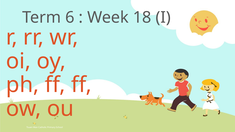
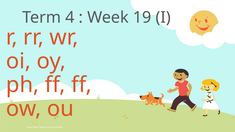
6: 6 -> 4 (70, 17)
18: 18 -> 19 (142, 17)
